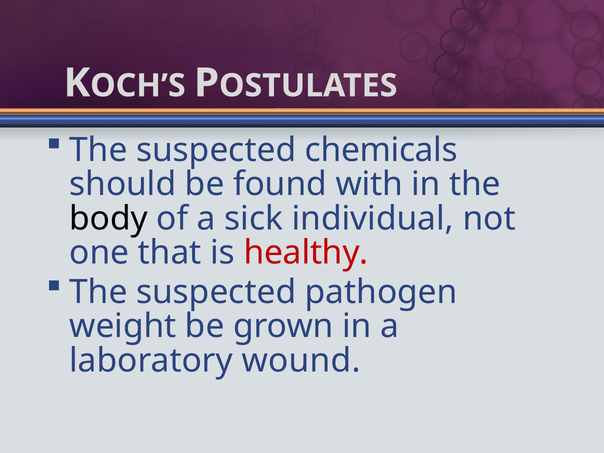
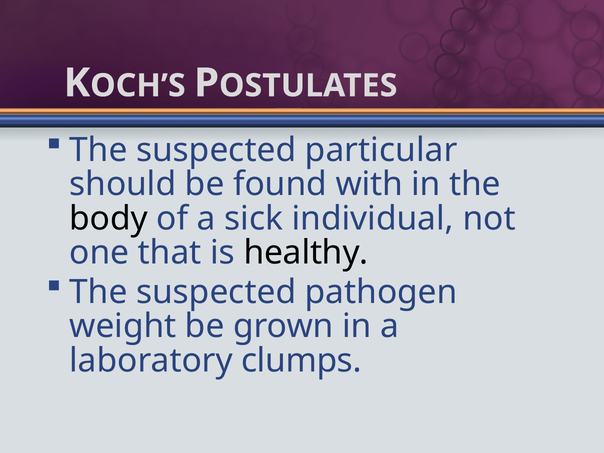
chemicals: chemicals -> particular (381, 150)
healthy colour: red -> black (306, 253)
wound: wound -> clumps (301, 361)
